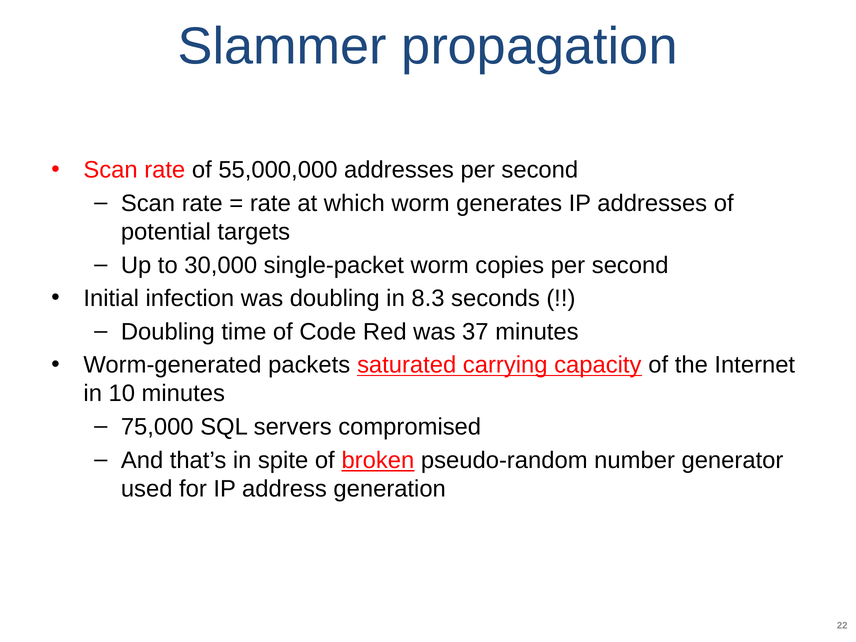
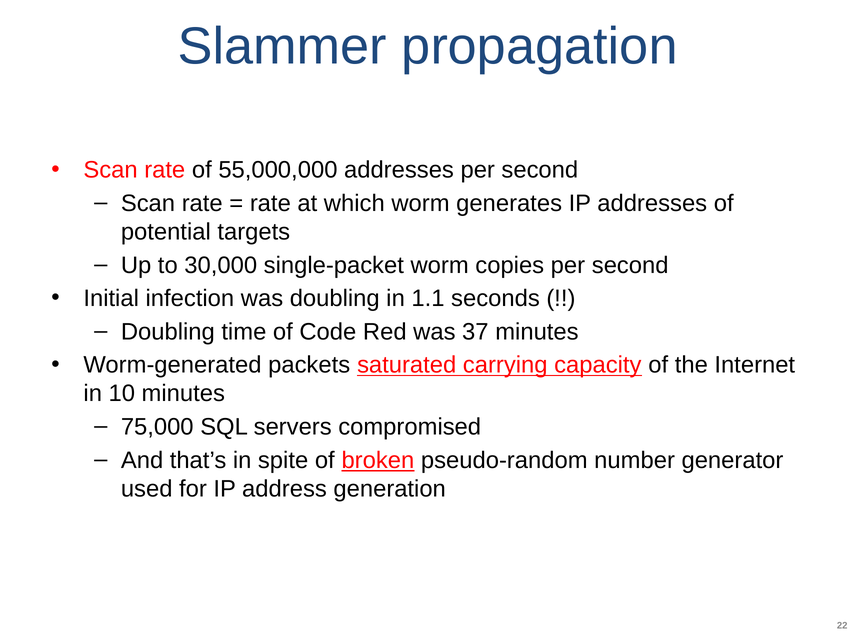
8.3: 8.3 -> 1.1 (428, 298)
